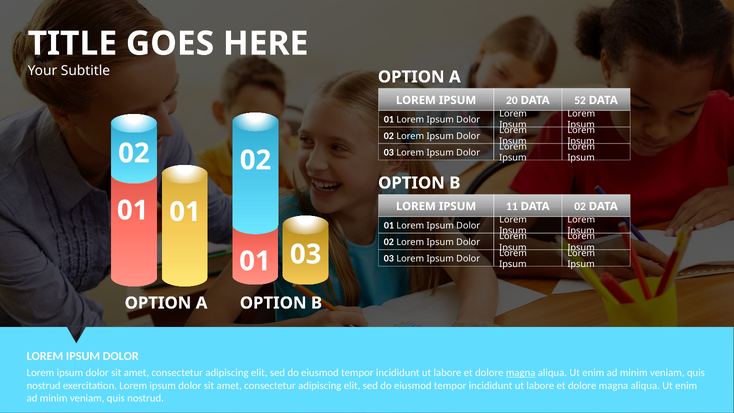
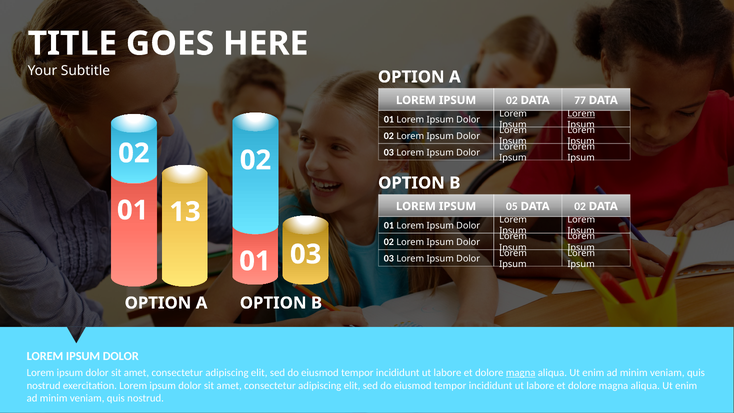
20: 20 -> 02 (512, 100)
52: 52 -> 77 (580, 100)
Lorem underline: none -> present (581, 114)
11: 11 -> 05 (512, 206)
01: 01 -> 13 (185, 212)
